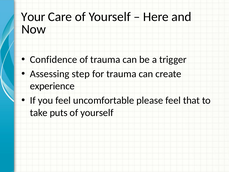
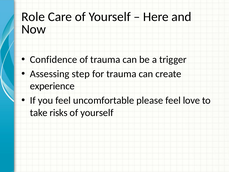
Your: Your -> Role (33, 17)
that: that -> love (191, 100)
puts: puts -> risks (59, 112)
